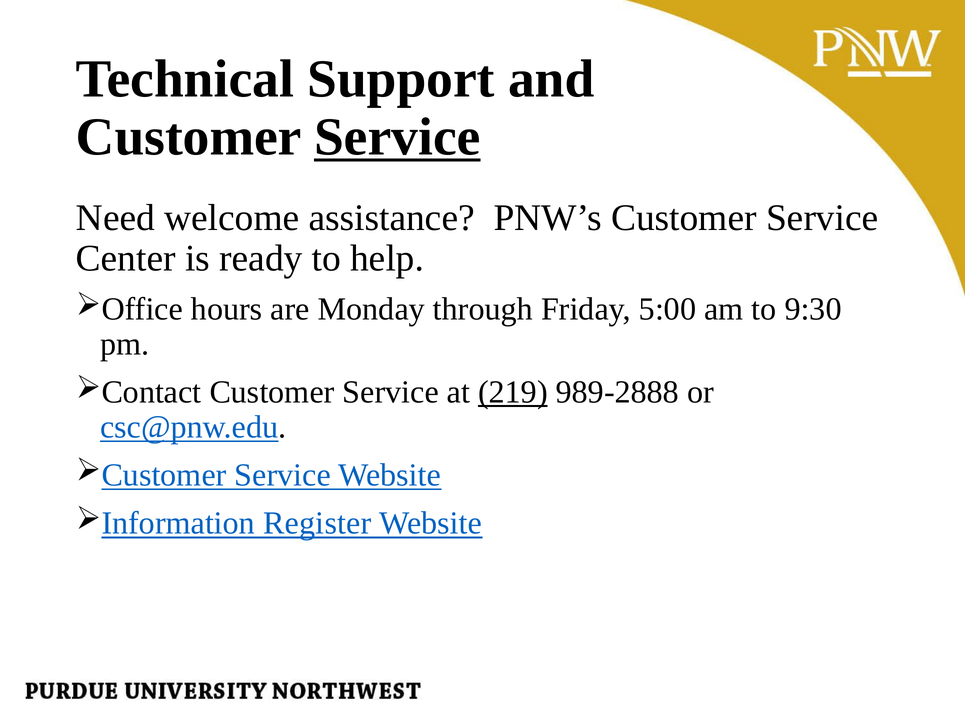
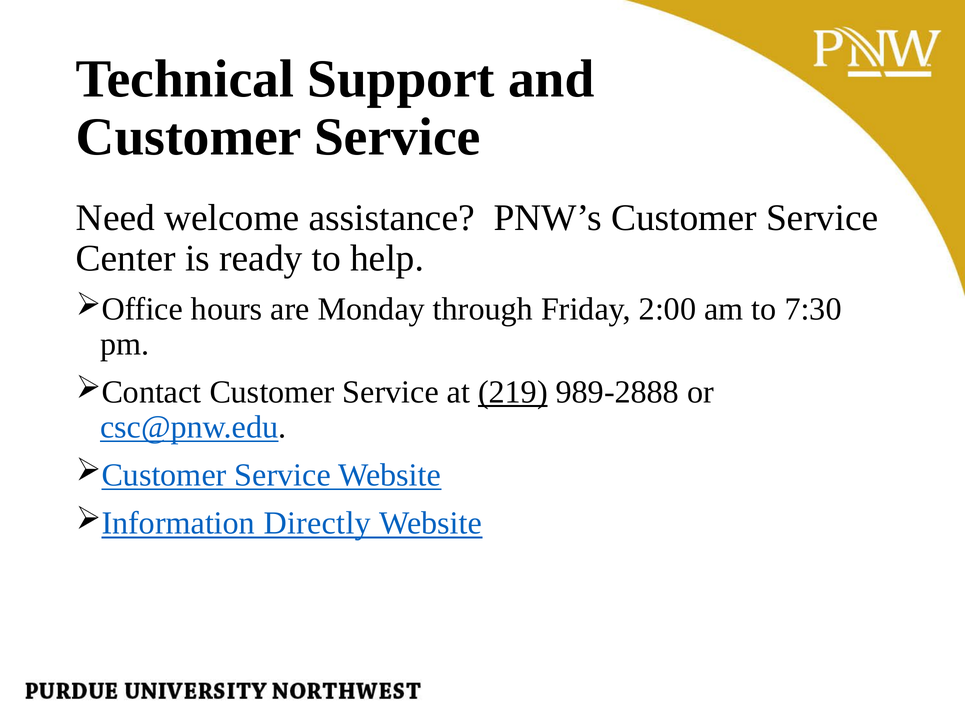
Service underline: present -> none (397, 137)
5:00: 5:00 -> 2:00 (668, 309)
9:30: 9:30 -> 7:30 (813, 309)
Register: Register -> Directly (317, 523)
